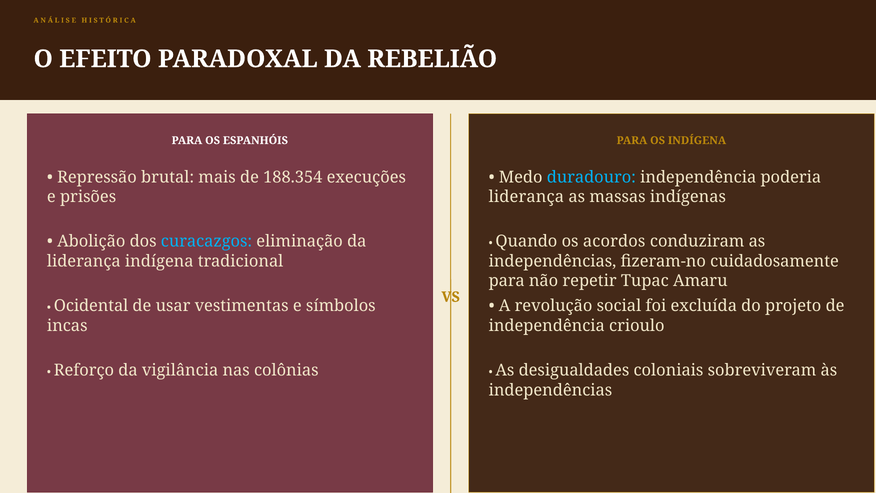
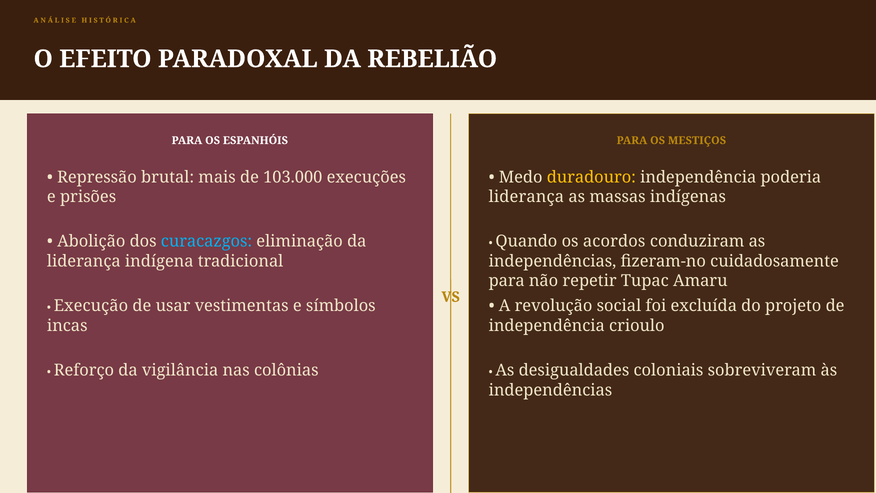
OS INDÍGENA: INDÍGENA -> MESTIÇOS (697, 140)
188.354: 188.354 -> 103.000 (293, 177)
duradouro colour: light blue -> yellow (591, 177)
Ocidental: Ocidental -> Execução (91, 306)
